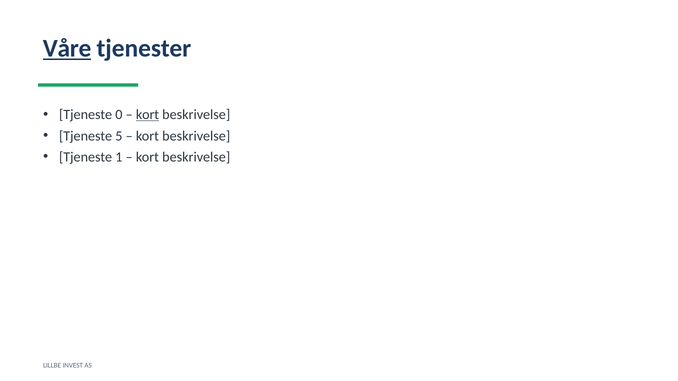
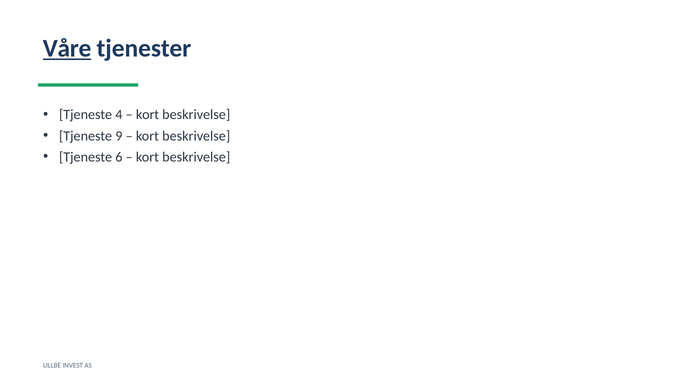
0: 0 -> 4 (119, 115)
kort underline: present -> none (147, 115)
5: 5 -> 9 (119, 136)
1: 1 -> 6 (119, 157)
